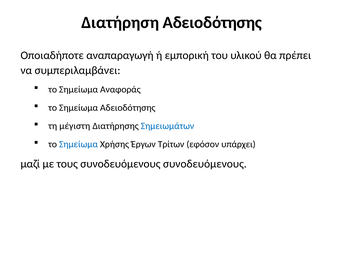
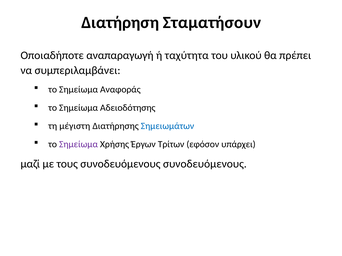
Διατήρηση Αδειοδότησης: Αδειοδότησης -> Σταματήσουν (212, 23)
εμπορική: εμπορική -> ταχύτητα (187, 55)
Σημείωμα colour: blue -> purple (78, 144)
